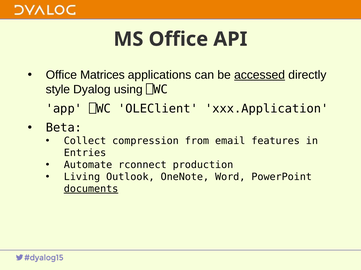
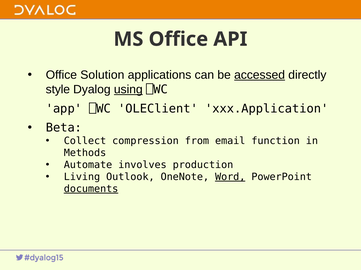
Matrices: Matrices -> Solution (102, 75)
using underline: none -> present (128, 90)
features: features -> function (276, 141)
Entries: Entries -> Methods (85, 153)
rconnect: rconnect -> involves (142, 165)
Word underline: none -> present (230, 177)
